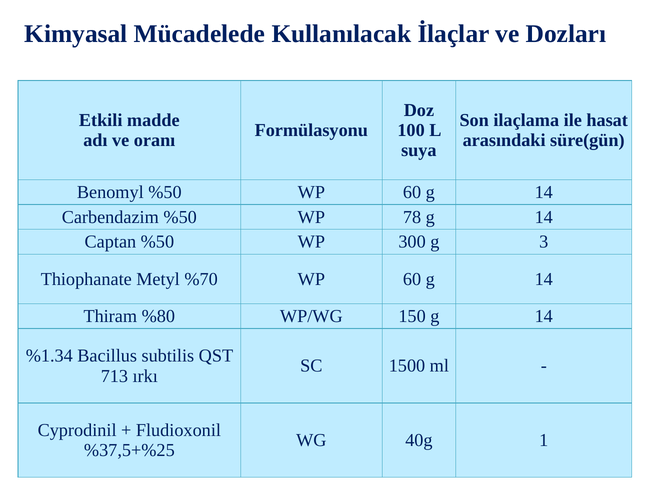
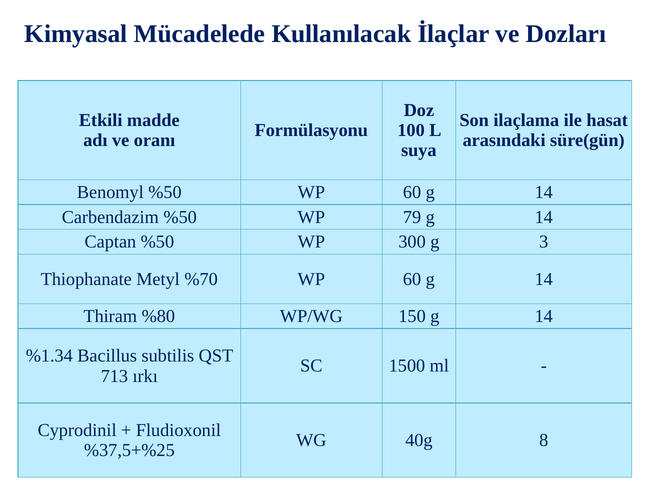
78: 78 -> 79 (412, 217)
1: 1 -> 8 (544, 441)
